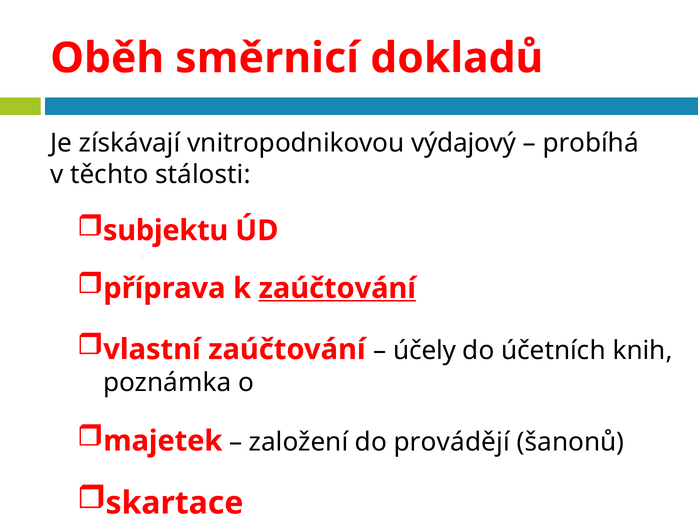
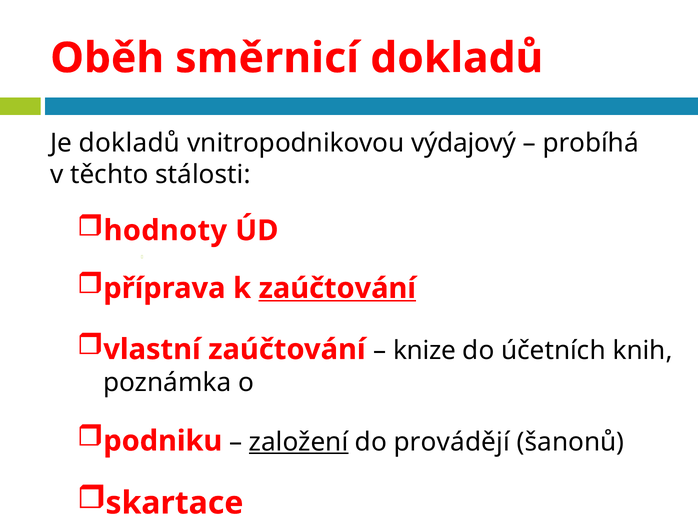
Je získávají: získávají -> dokladů (130, 143)
subjektu: subjektu -> hodnoty (165, 231)
účely: účely -> knize (425, 351)
majetek: majetek -> podniku (163, 441)
založení underline: none -> present (299, 442)
